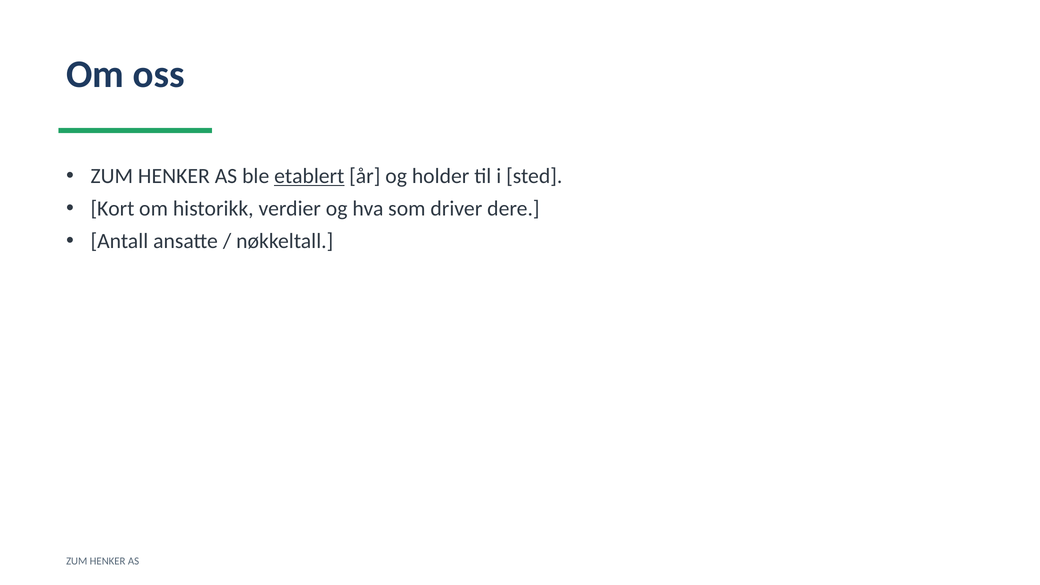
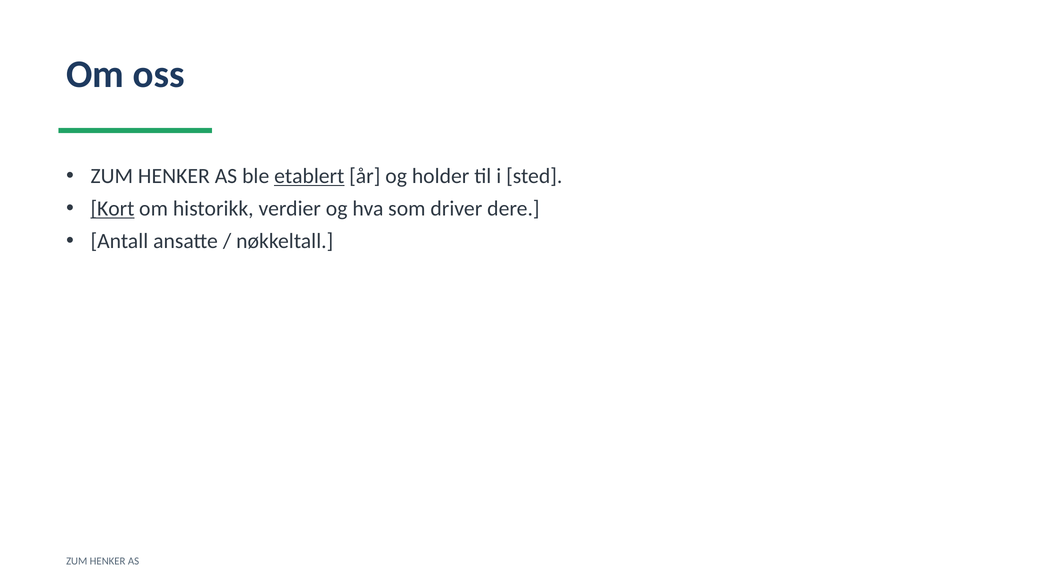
Kort underline: none -> present (112, 209)
